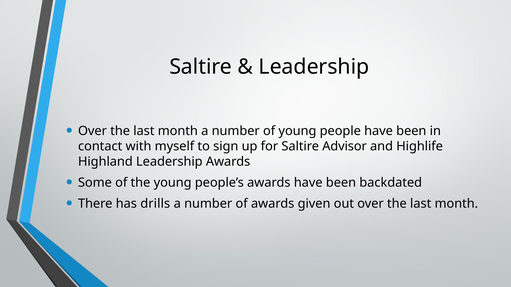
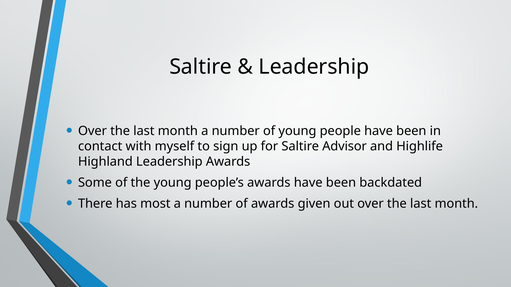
drills: drills -> most (155, 204)
